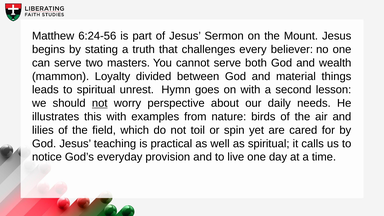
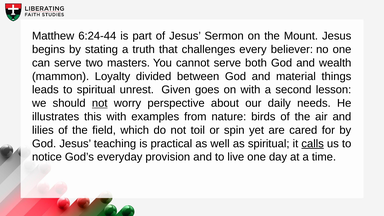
6:24-56: 6:24-56 -> 6:24-44 (97, 36)
Hymn: Hymn -> Given (176, 90)
calls underline: none -> present (313, 144)
